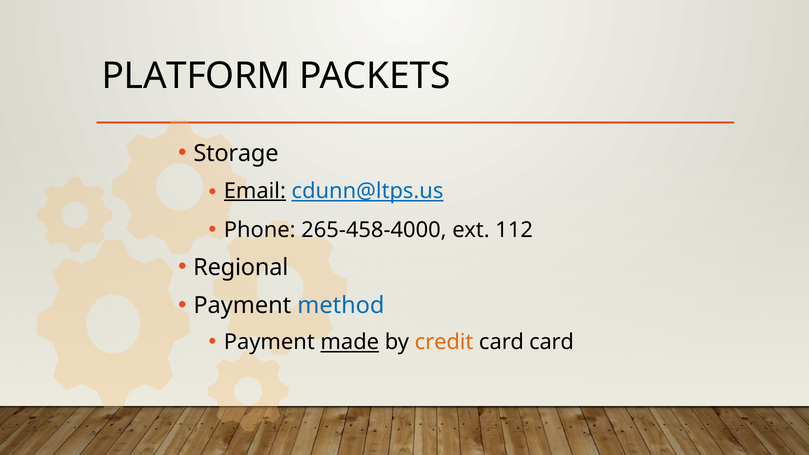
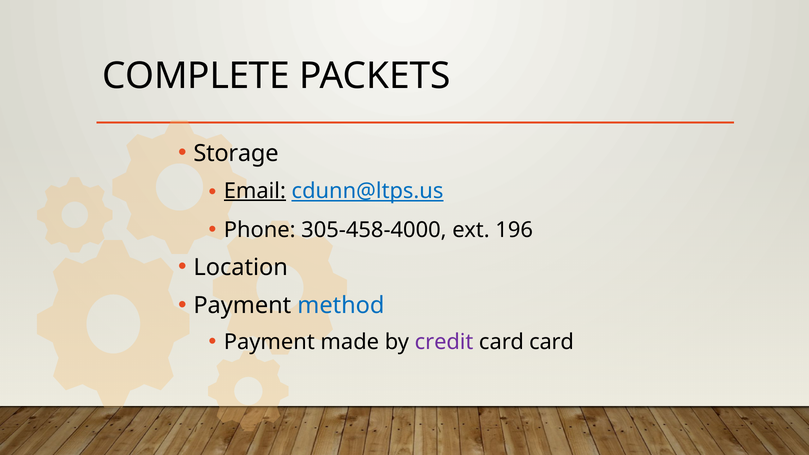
PLATFORM: PLATFORM -> COMPLETE (196, 76)
265-458-4000: 265-458-4000 -> 305-458-4000 (374, 230)
112: 112 -> 196 (514, 230)
Regional: Regional -> Location (241, 267)
made underline: present -> none (350, 342)
credit colour: orange -> purple (444, 342)
